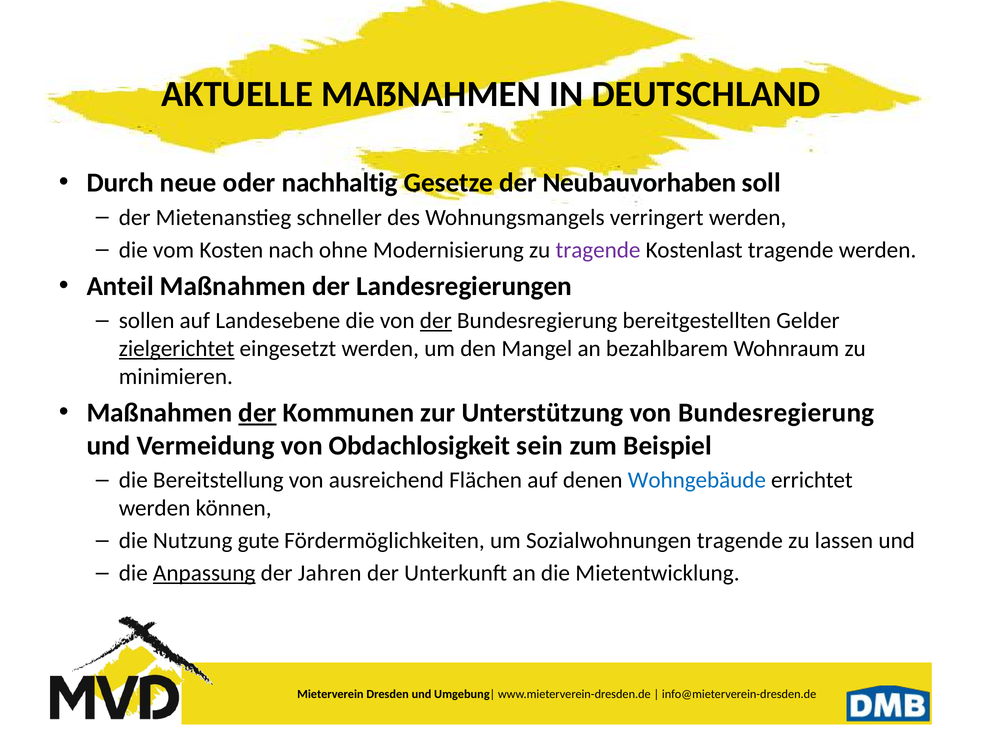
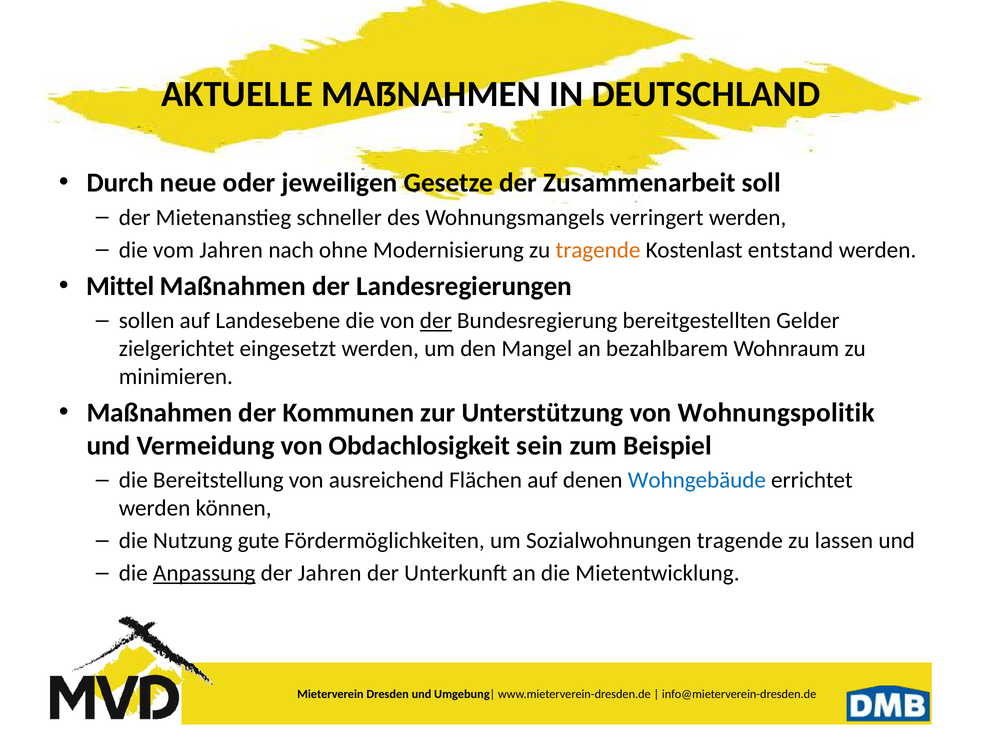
nachhaltig: nachhaltig -> jeweiligen (340, 183)
Neubauvorhaben: Neubauvorhaben -> Zusammenarbeit (639, 183)
vom Kosten: Kosten -> Jahren (231, 250)
tragende colour: purple -> orange (598, 250)
Kostenlast tragende: tragende -> entstand (791, 250)
Anteil: Anteil -> Mittel (120, 286)
zielgerichtet underline: present -> none (177, 348)
der underline: present -> none (258, 412)
von Bundesregierung: Bundesregierung -> Wohnungspolitik (776, 412)
